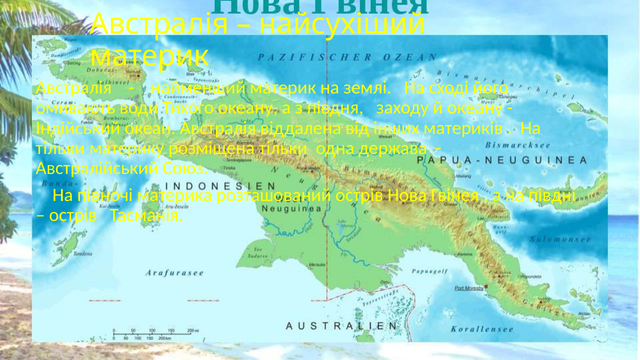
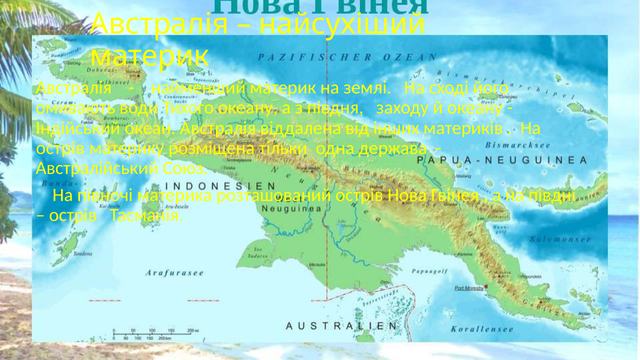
тільки: тільки -> острів (60, 148)
